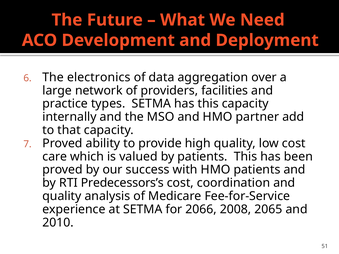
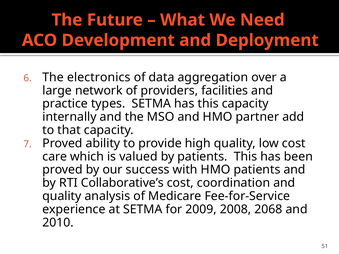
Predecessors’s: Predecessors’s -> Collaborative’s (122, 183)
2066: 2066 -> 2009 (201, 210)
2065: 2065 -> 2068 (268, 210)
